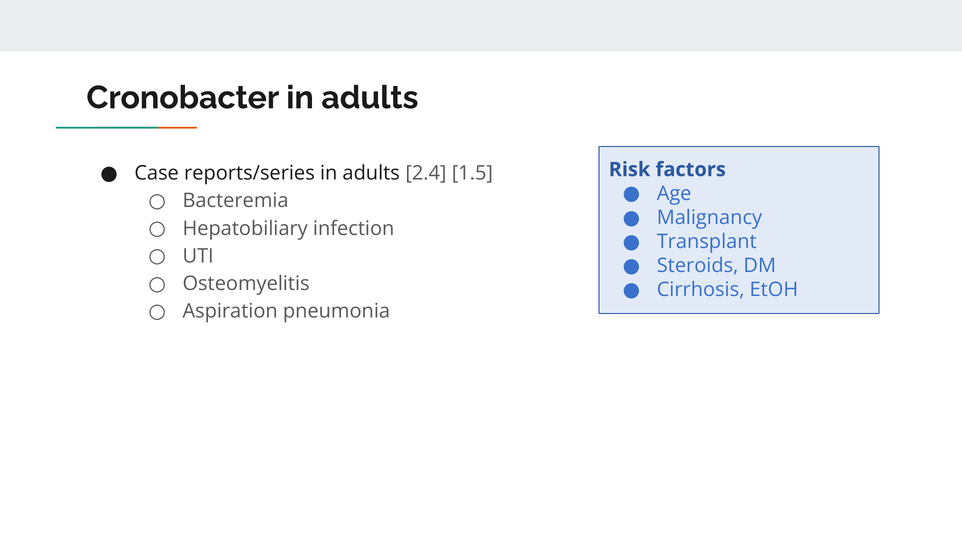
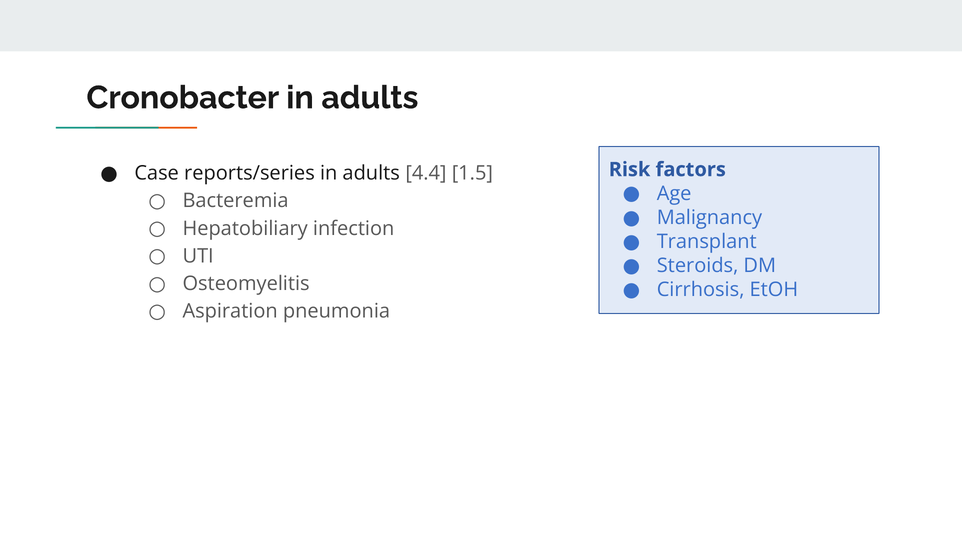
2.4: 2.4 -> 4.4 (426, 173)
